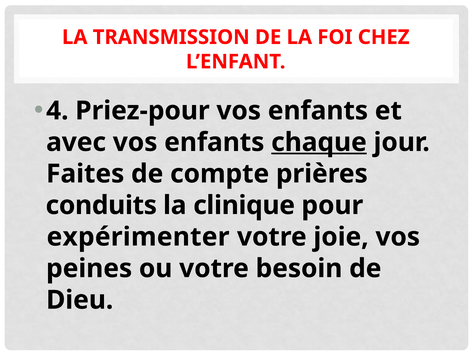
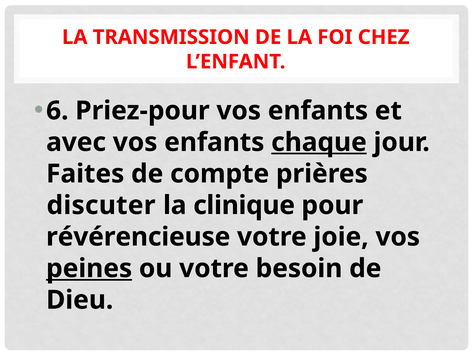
4: 4 -> 6 (57, 111)
conduits: conduits -> discuter (101, 205)
expérimenter: expérimenter -> révérencieuse (138, 237)
peines underline: none -> present (89, 268)
